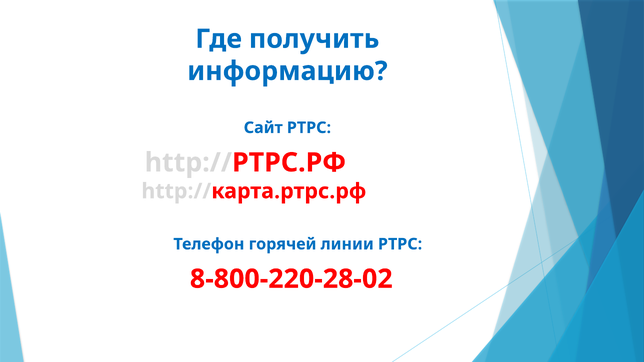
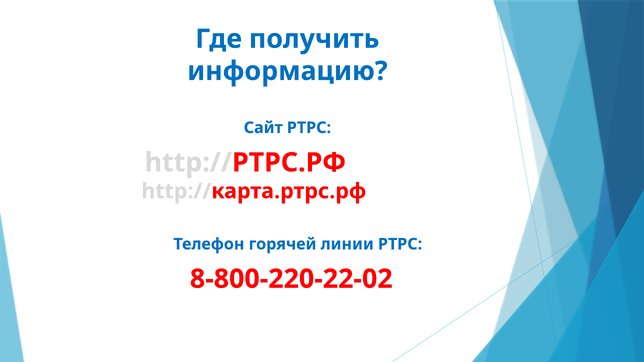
8-800-220-28-02: 8-800-220-28-02 -> 8-800-220-22-02 (291, 279)
